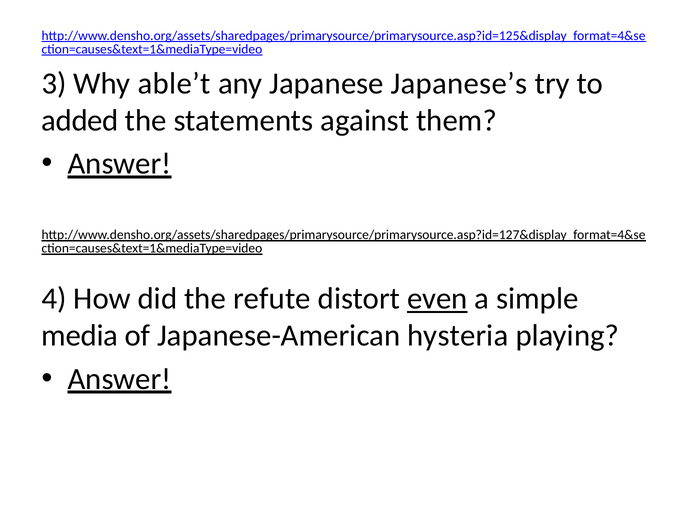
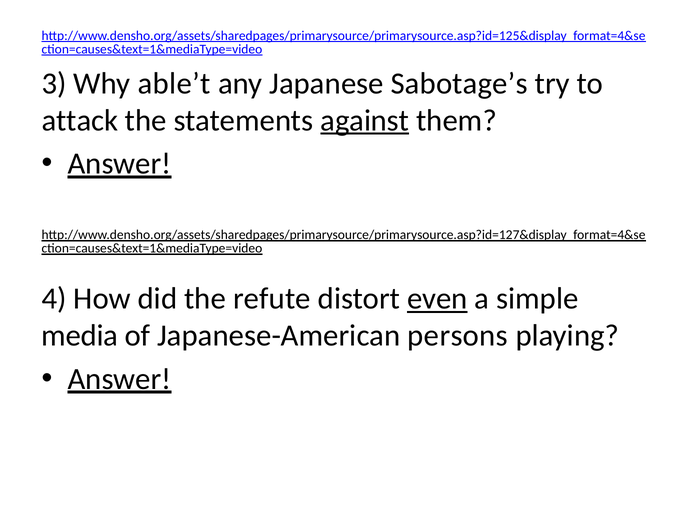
Japanese’s: Japanese’s -> Sabotage’s (459, 83)
added: added -> attack (80, 120)
against underline: none -> present (365, 120)
hysteria: hysteria -> persons (458, 336)
